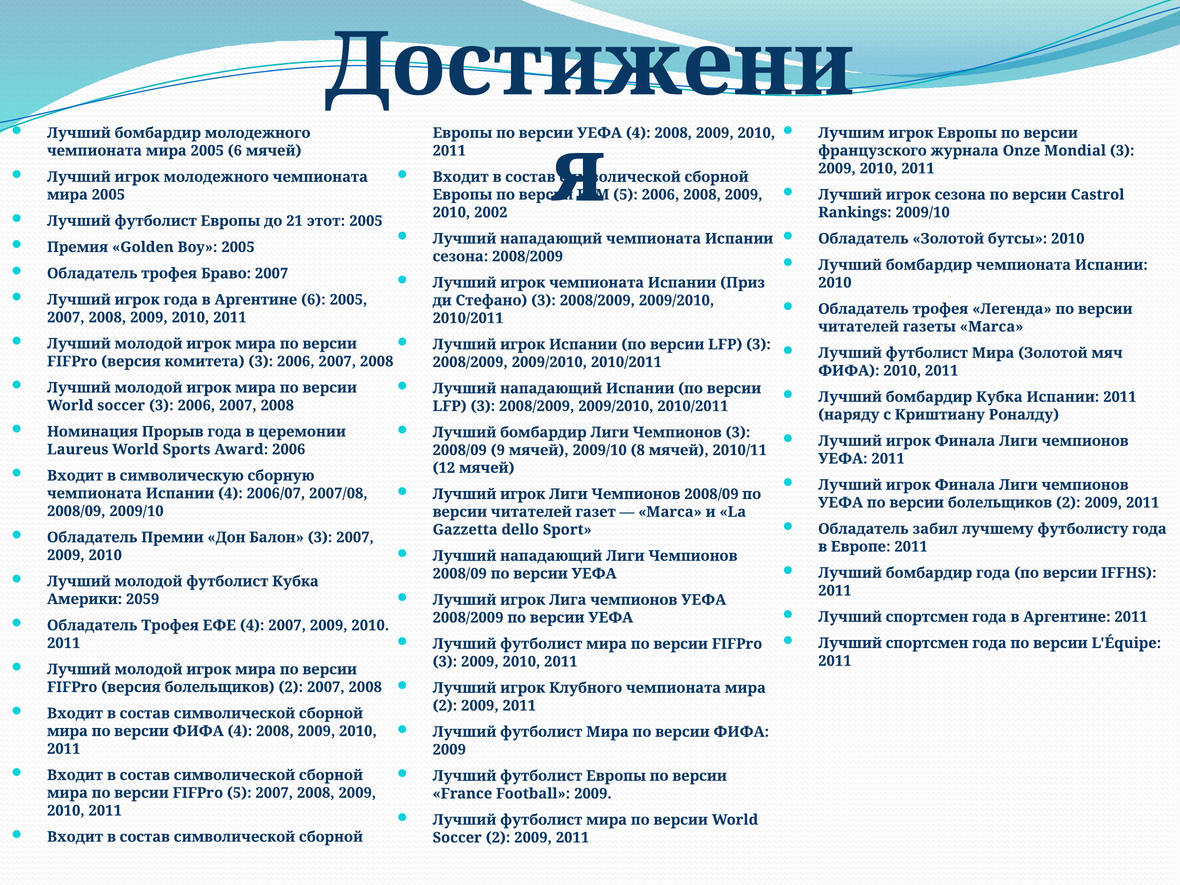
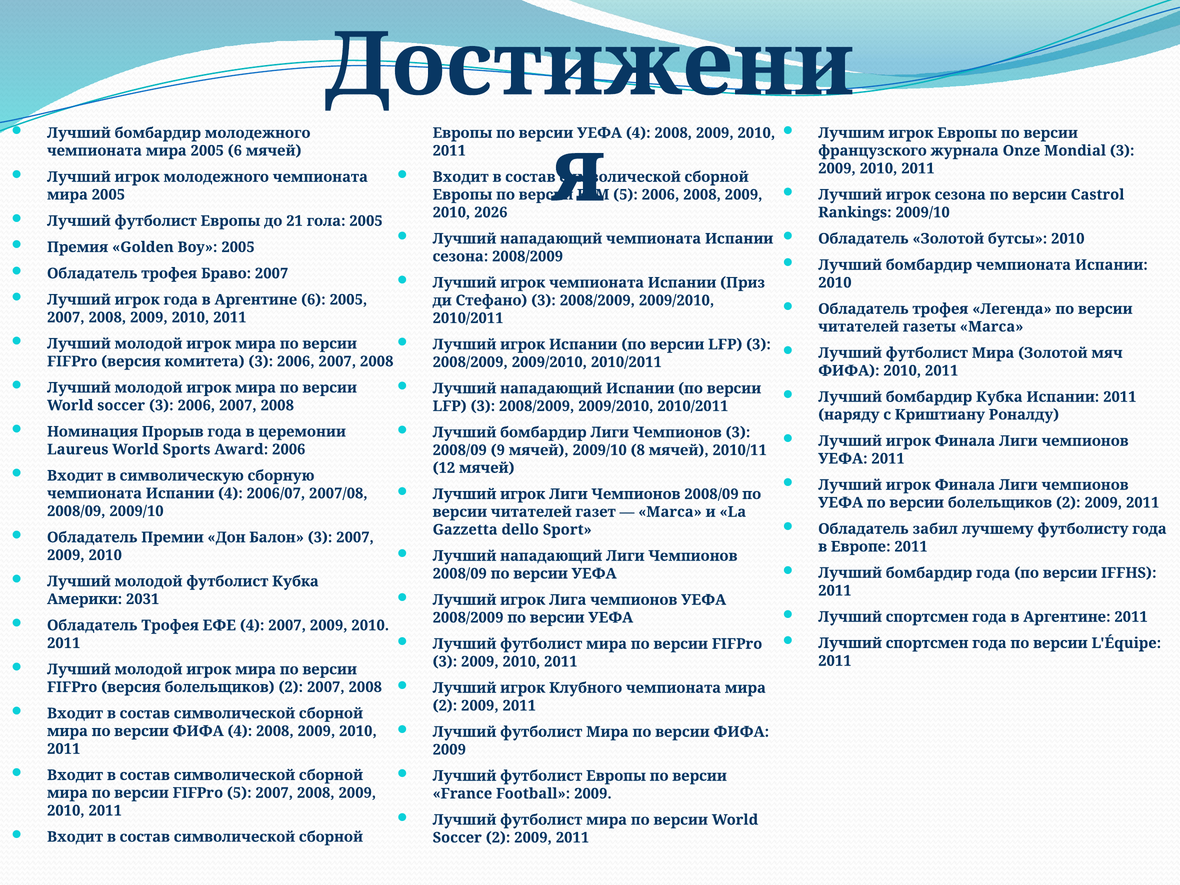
2002: 2002 -> 2026 (491, 212)
этот: этот -> гола (326, 221)
2059: 2059 -> 2031 (143, 599)
